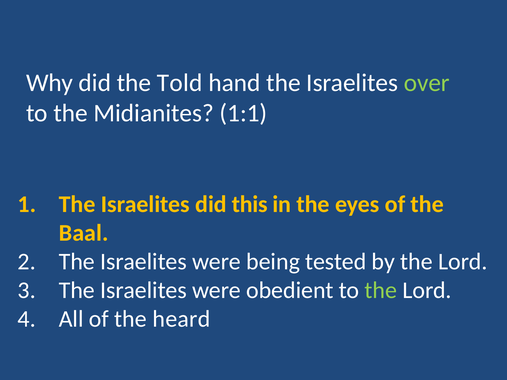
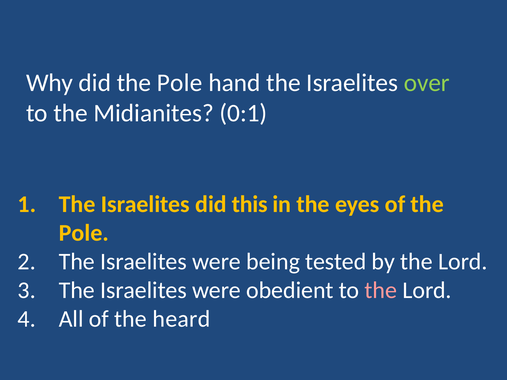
did the Told: Told -> Pole (180, 83)
1:1: 1:1 -> 0:1 (243, 113)
Baal: Baal -> Pole (84, 233)
the colour: light green -> pink (381, 291)
